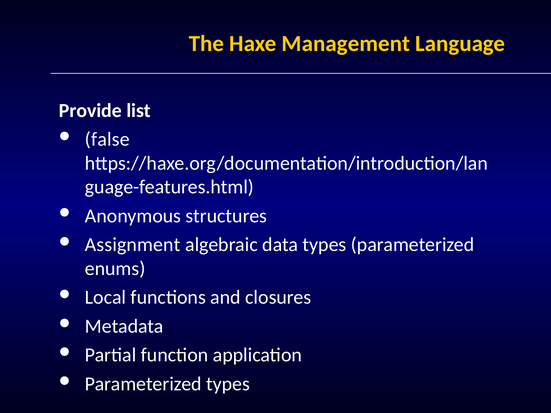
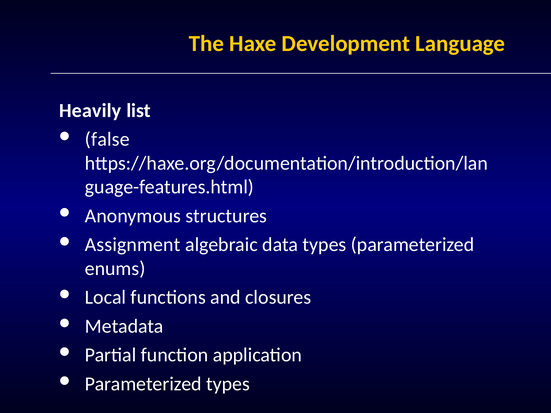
Management: Management -> Development (346, 44)
Provide: Provide -> Heavily (90, 111)
